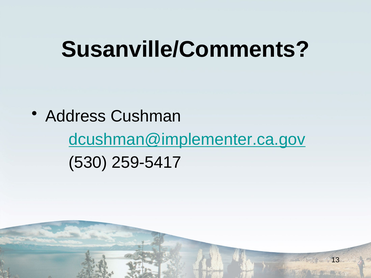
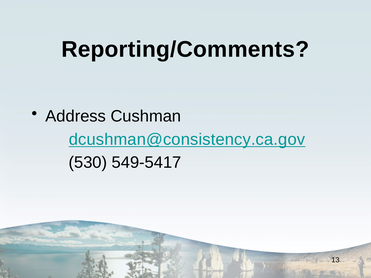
Susanville/Comments: Susanville/Comments -> Reporting/Comments (185, 49)
dcushman@implementer.ca.gov: dcushman@implementer.ca.gov -> dcushman@consistency.ca.gov (187, 139)
259-5417: 259-5417 -> 549-5417 (147, 163)
